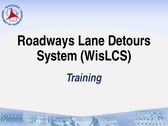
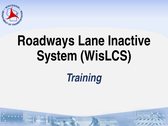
Detours: Detours -> Inactive (129, 41)
